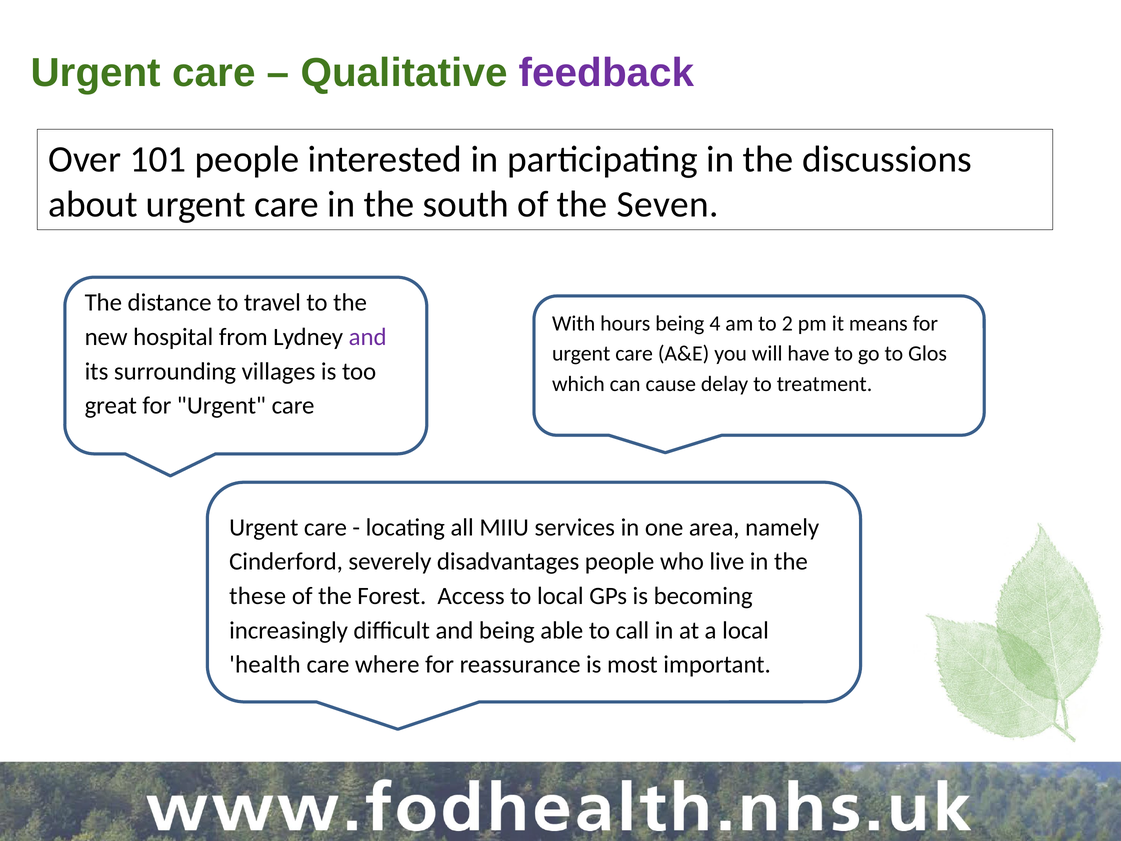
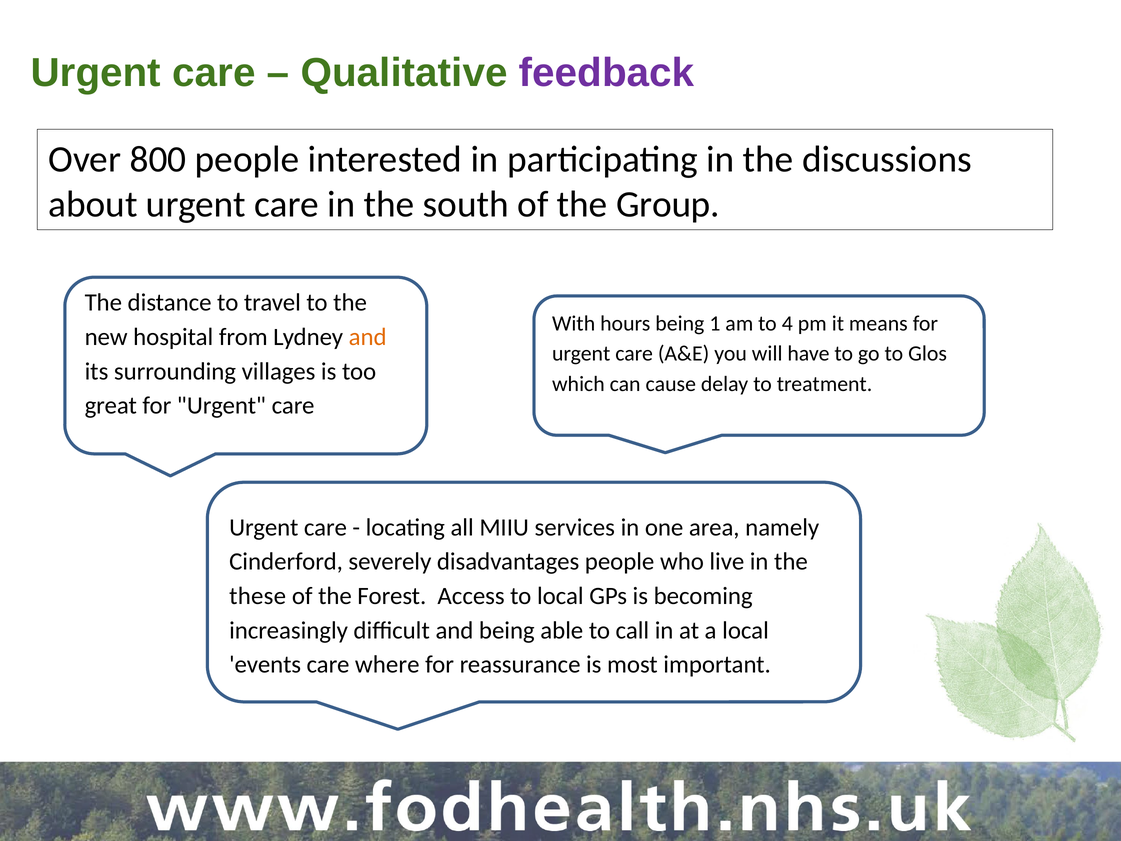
101: 101 -> 800 (158, 160)
Seven: Seven -> Group (668, 204)
4: 4 -> 1 (715, 324)
2: 2 -> 4 (787, 324)
and colour: purple -> orange (368, 337)
health: health -> events (265, 664)
